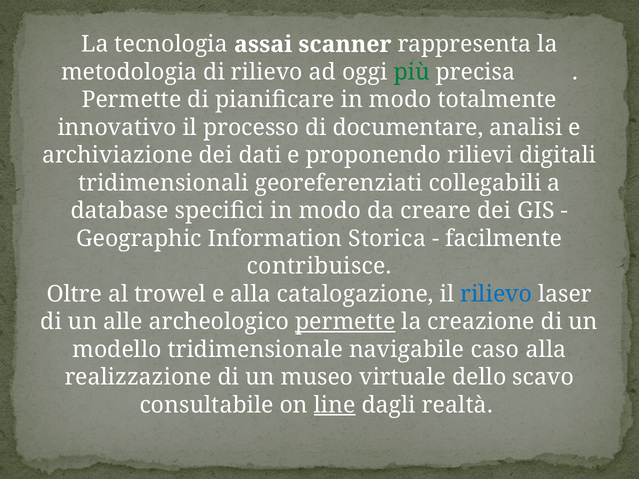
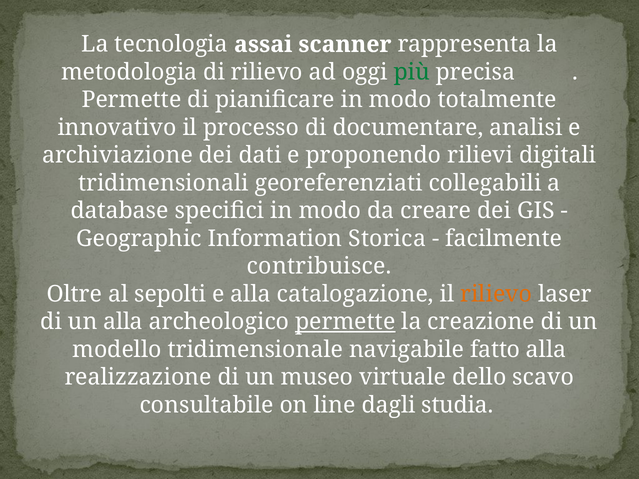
trowel: trowel -> sepolti (170, 294)
rilievo colour: blue -> orange (496, 294)
un alle: alle -> alla (123, 322)
caso: caso -> fatto (495, 350)
line underline: present -> none (335, 405)
realtà: realtà -> studia (457, 405)
